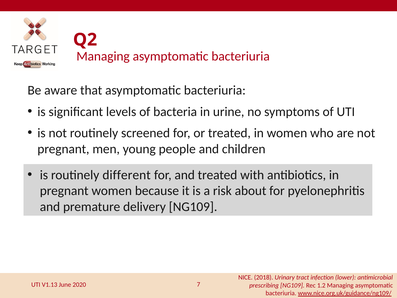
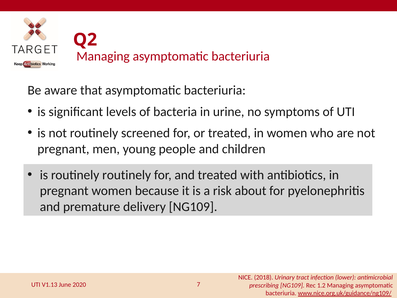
routinely different: different -> routinely (127, 175)
